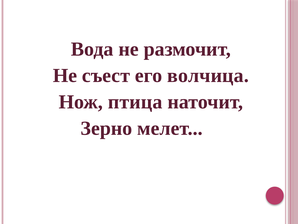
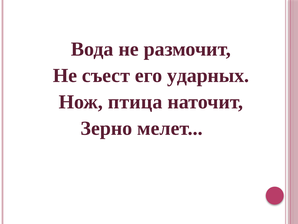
волчица: волчица -> ударных (208, 75)
